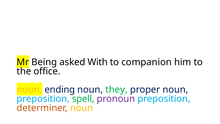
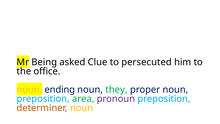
With: With -> Clue (98, 62)
companion: companion -> persecuted (147, 62)
spell: spell -> area (83, 99)
